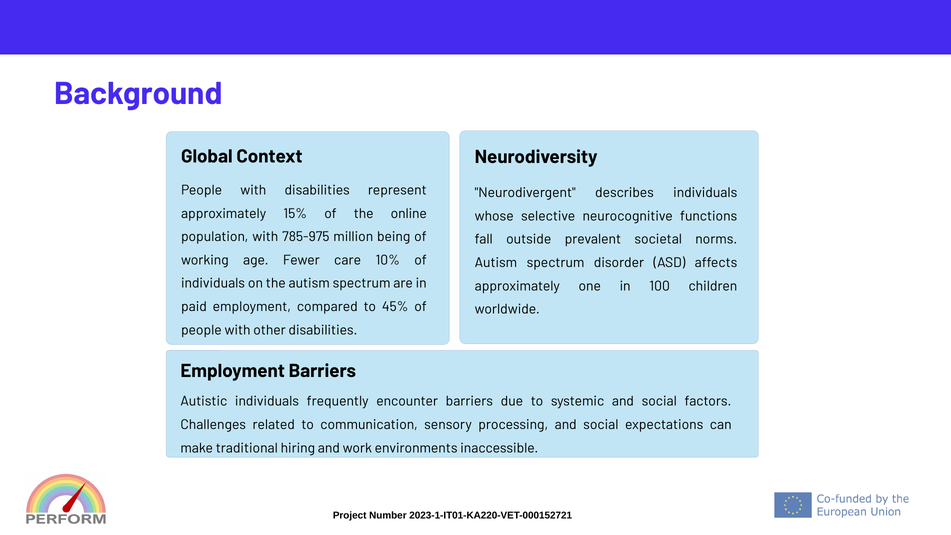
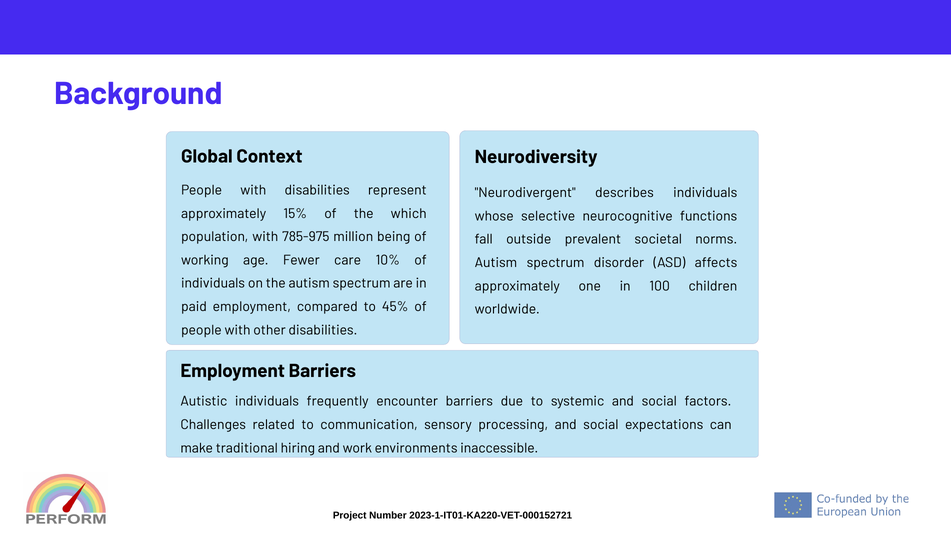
online: online -> which (409, 213)
